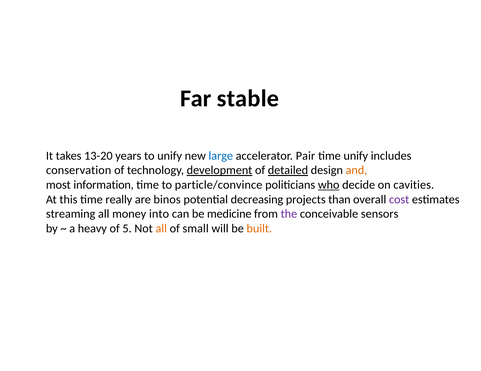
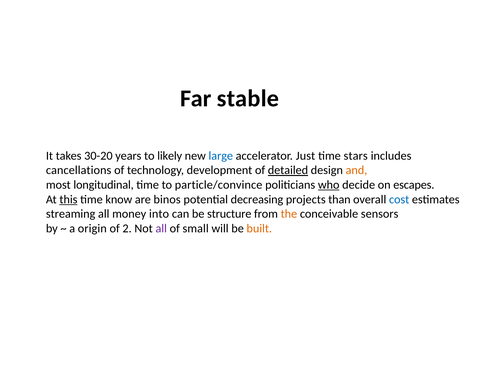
13-20: 13-20 -> 30-20 (98, 156)
to unify: unify -> likely (170, 156)
Pair: Pair -> Just (305, 156)
time unify: unify -> stars (356, 156)
conservation: conservation -> cancellations (79, 171)
development underline: present -> none (220, 171)
information: information -> longitudinal (104, 185)
cavities: cavities -> escapes (414, 185)
this underline: none -> present (68, 200)
really: really -> know (119, 200)
cost colour: purple -> blue (399, 200)
medicine: medicine -> structure (229, 214)
the colour: purple -> orange (289, 214)
heavy: heavy -> origin (92, 229)
5: 5 -> 2 (127, 229)
all colour: orange -> purple (161, 229)
